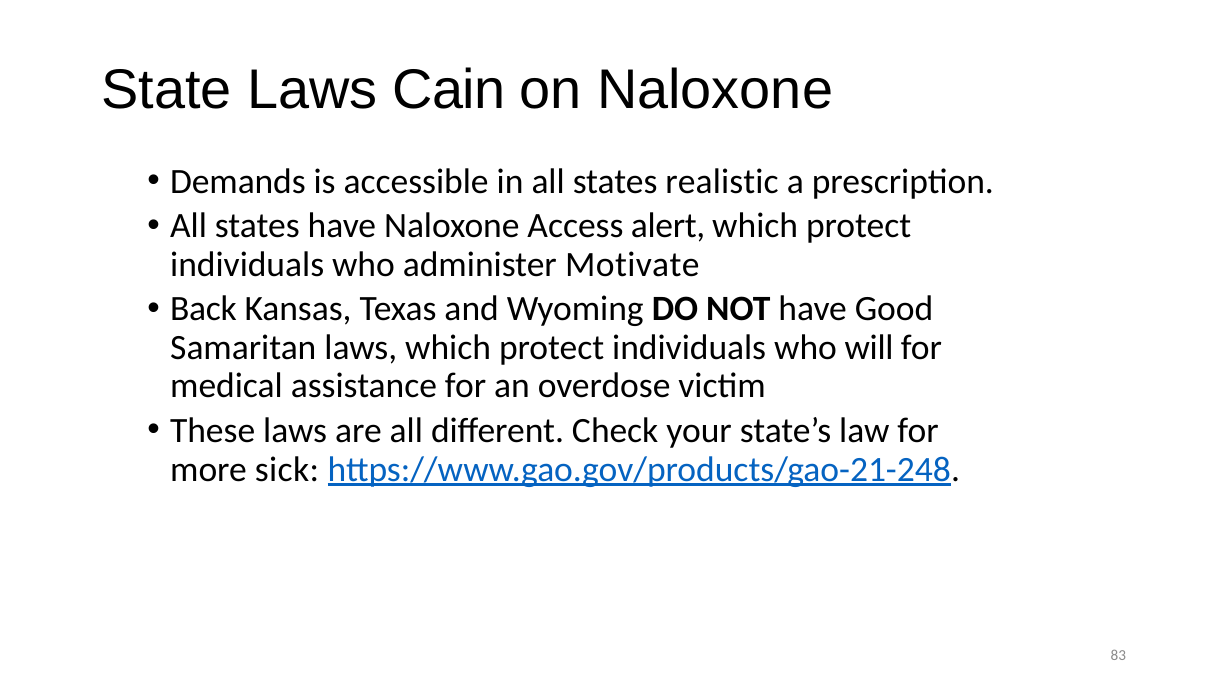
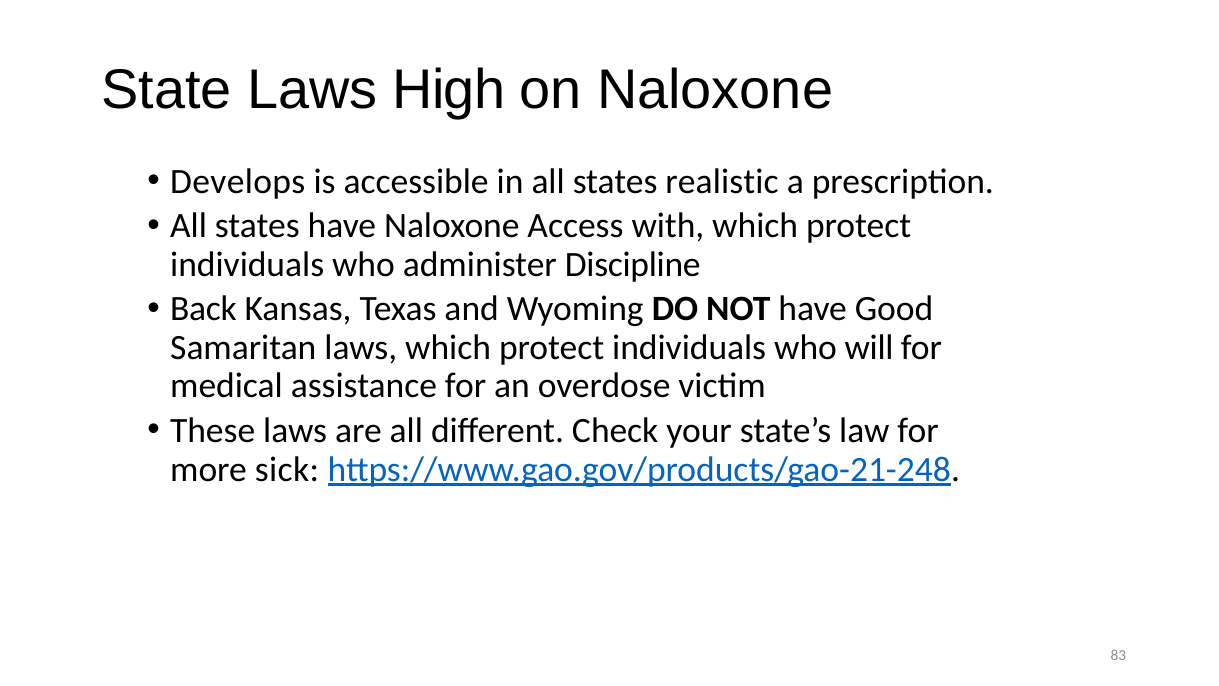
Cain: Cain -> High (449, 90)
Demands: Demands -> Develops (238, 181)
alert: alert -> with (668, 226)
Motivate: Motivate -> Discipline (633, 264)
